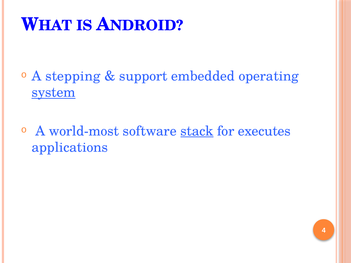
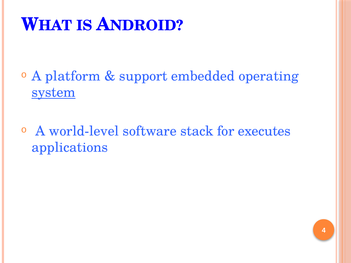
stepping: stepping -> platform (73, 76)
world-most: world-most -> world-level (84, 131)
stack underline: present -> none (197, 131)
